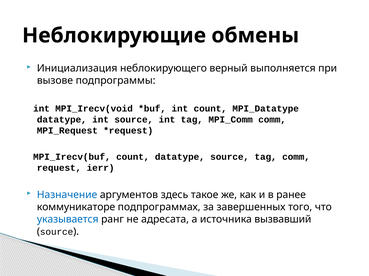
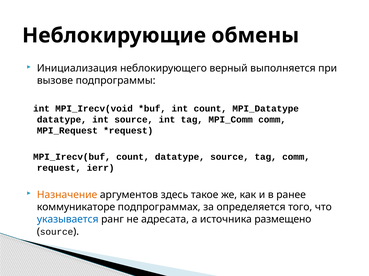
Назначение colour: blue -> orange (67, 195)
завершенных: завершенных -> определяется (251, 207)
вызвавший: вызвавший -> размещено (283, 220)
